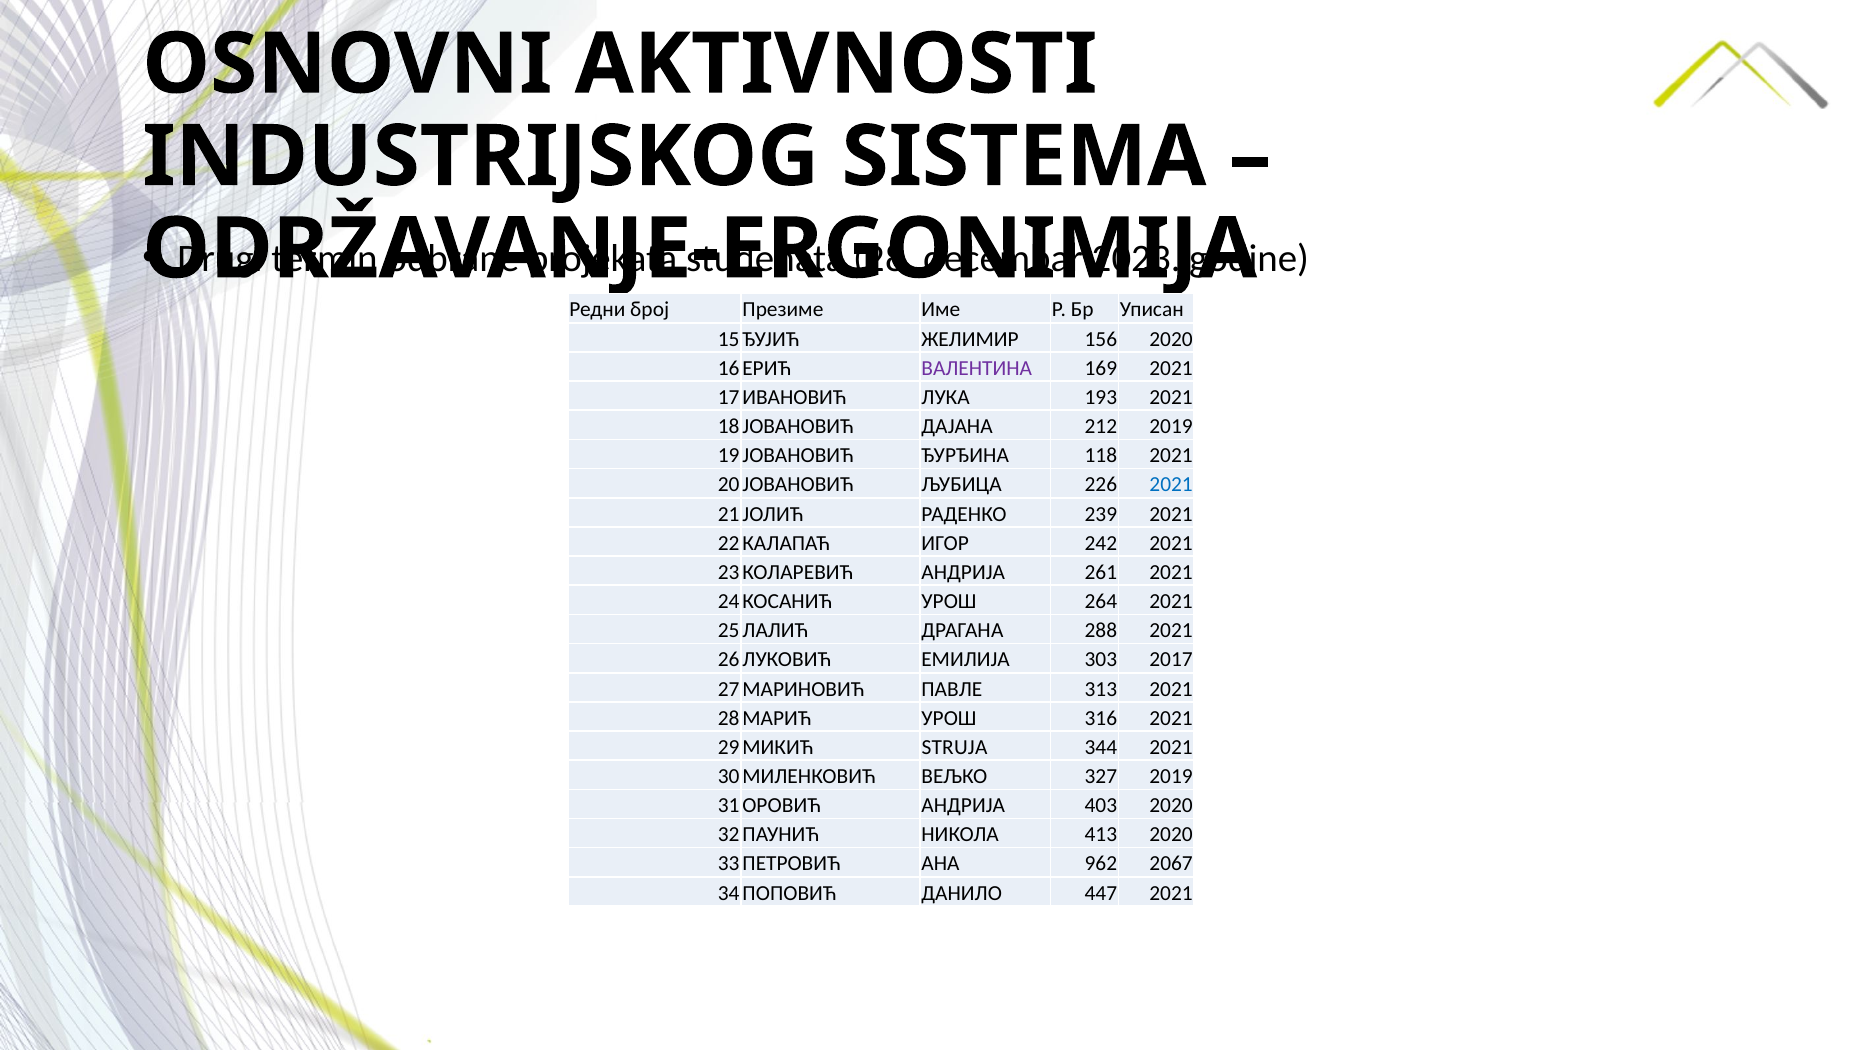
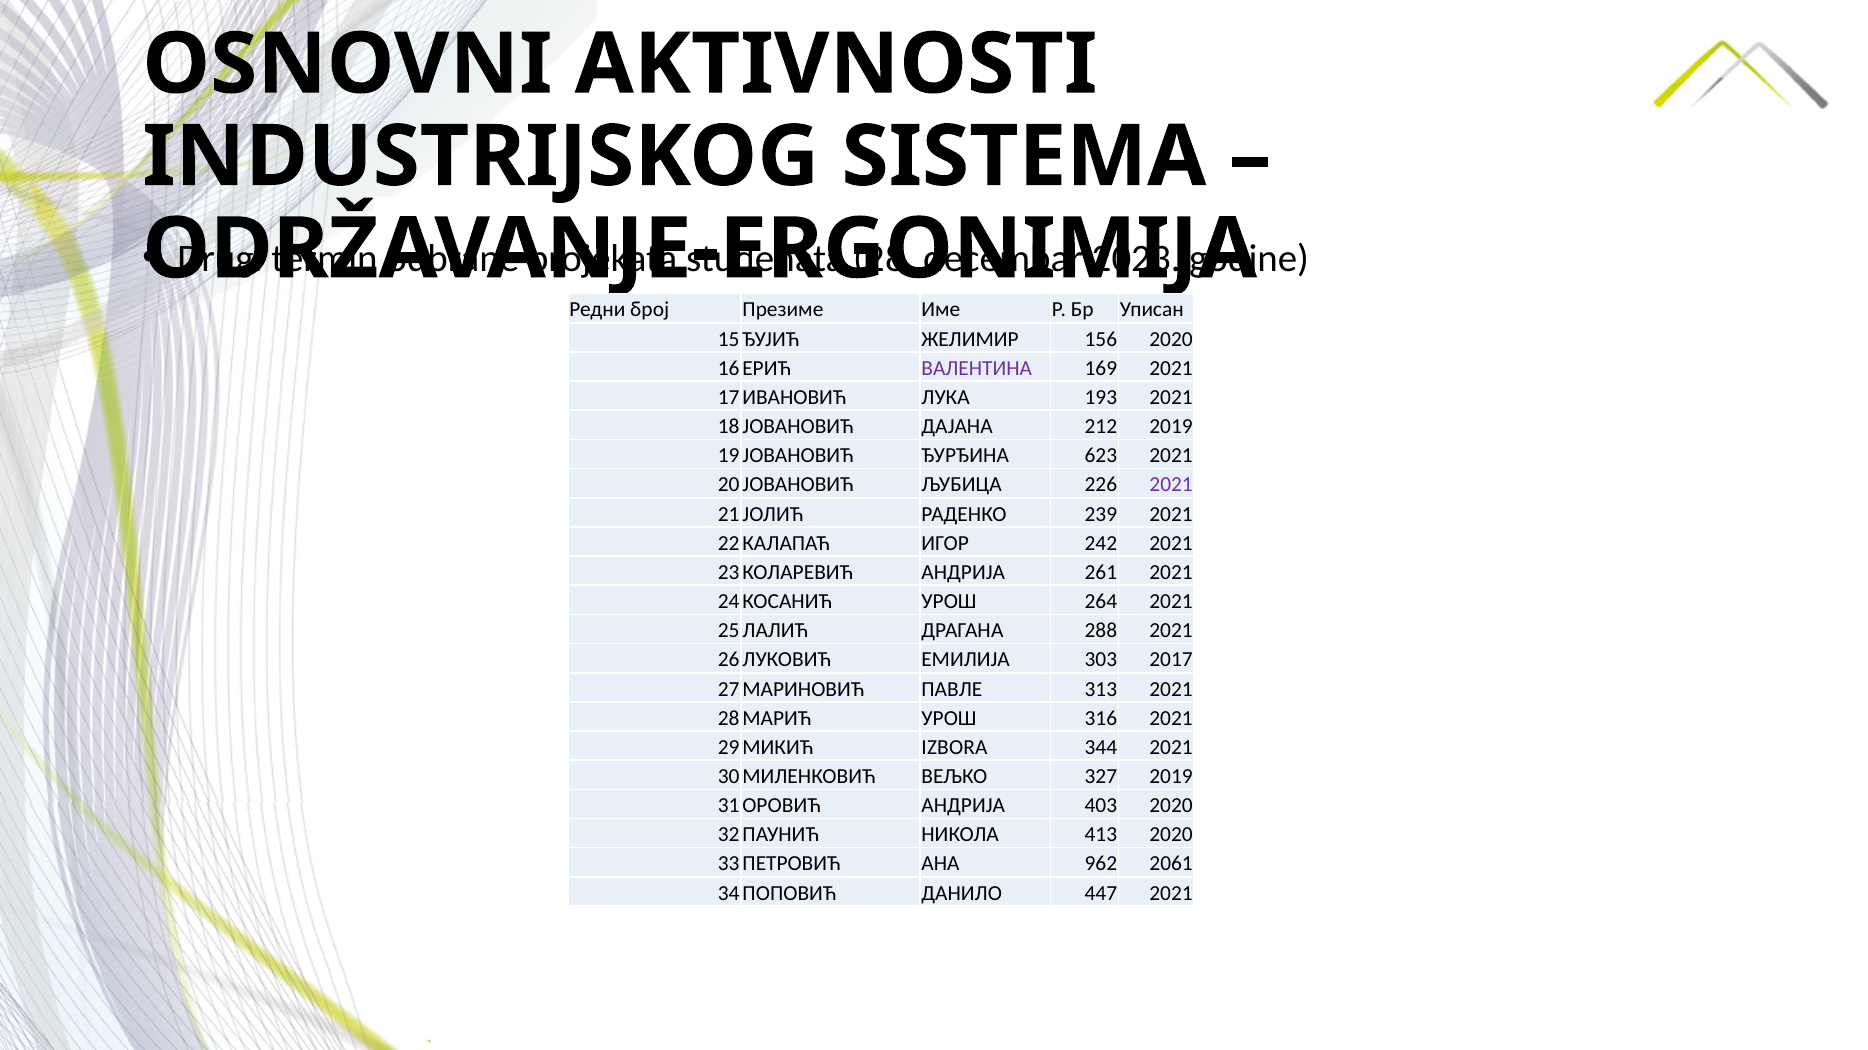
118: 118 -> 623 (1101, 456)
2021 colour: blue -> purple (1171, 485)
STRUJA: STRUJA -> IZBORA (954, 748)
2067: 2067 -> 2061 (1171, 865)
